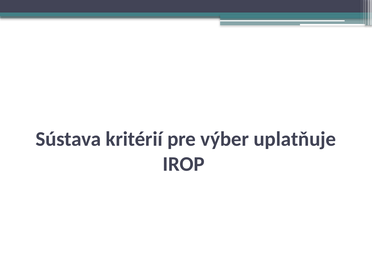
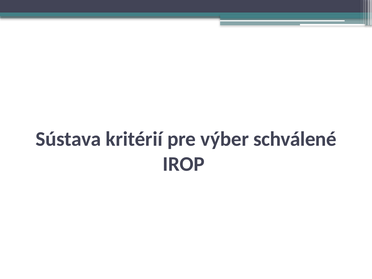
uplatňuje: uplatňuje -> schválené (295, 139)
